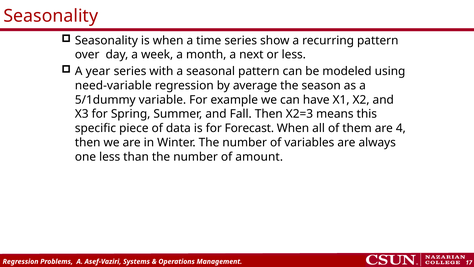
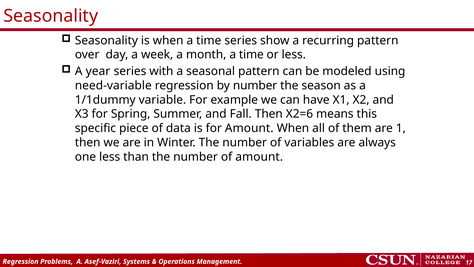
month a next: next -> time (251, 55)
by average: average -> number (255, 85)
5/1dummy: 5/1dummy -> 1/1dummy (105, 100)
X2=3: X2=3 -> X2=6 (299, 114)
for Forecast: Forecast -> Amount (249, 128)
4: 4 -> 1 (401, 128)
